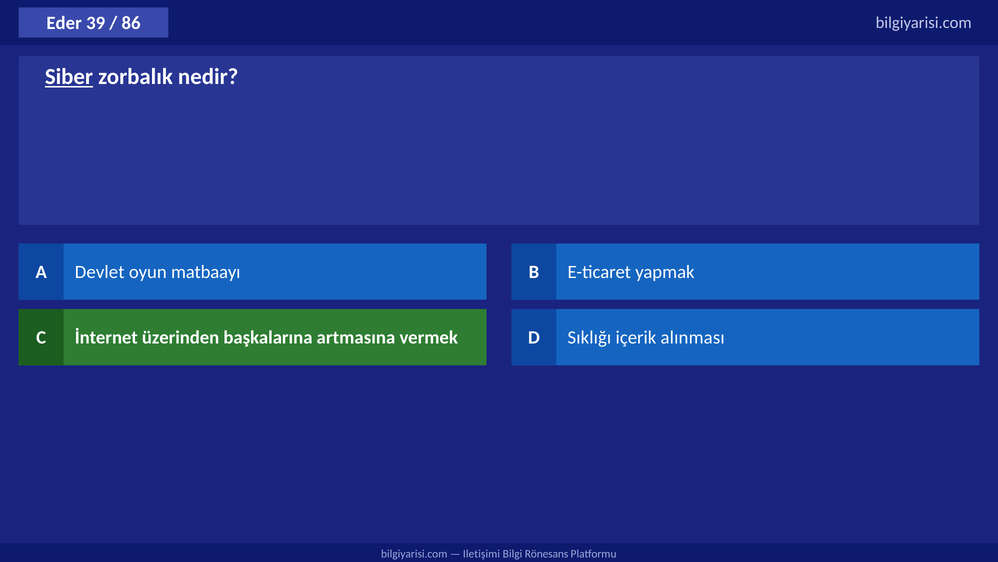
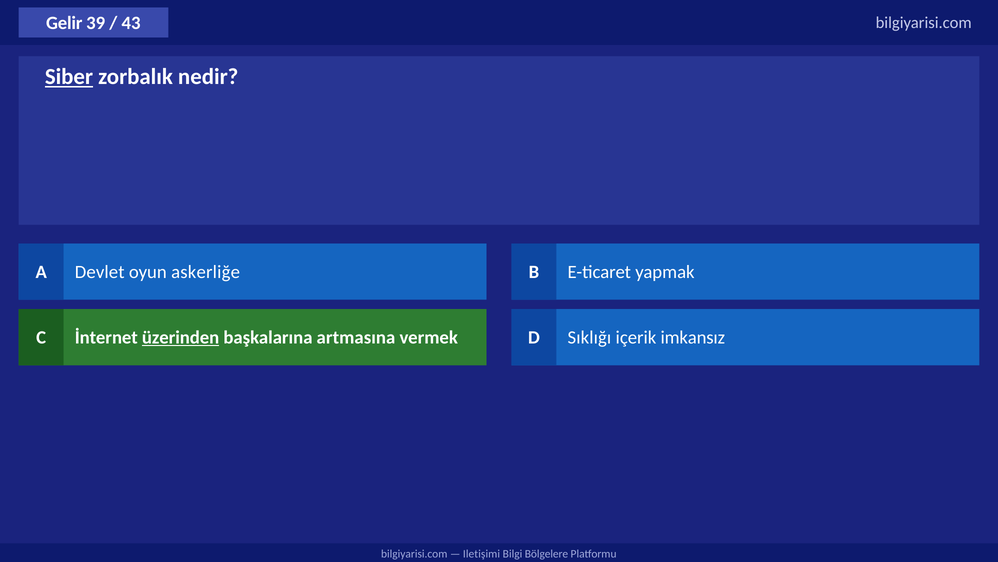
Eder: Eder -> Gelir (64, 23)
86: 86 -> 43 (131, 23)
matbaayı: matbaayı -> askerliğe (206, 272)
üzerinden underline: none -> present (181, 337)
alınması: alınması -> imkansız (693, 337)
Rönesans: Rönesans -> Bölgelere (547, 554)
